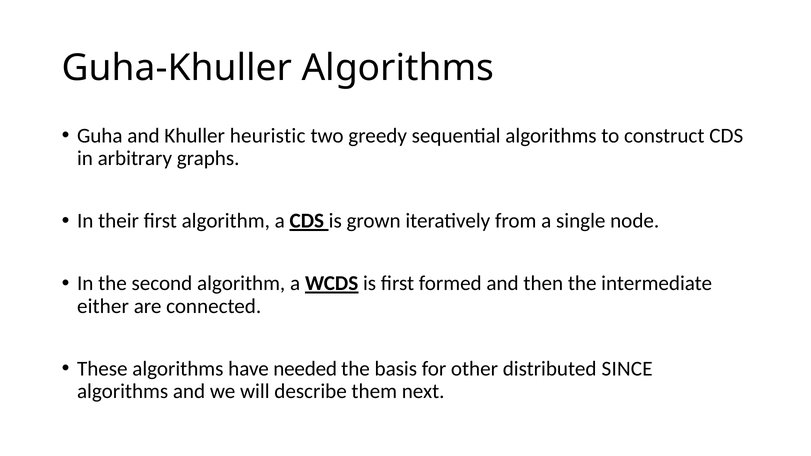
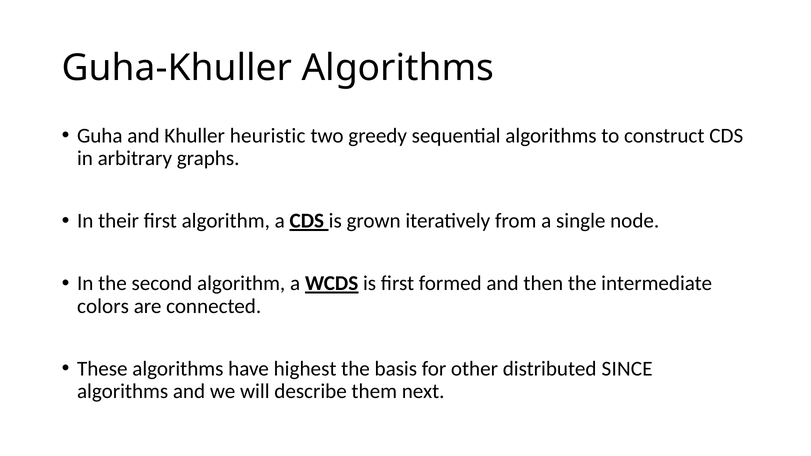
either: either -> colors (103, 306)
needed: needed -> highest (305, 369)
